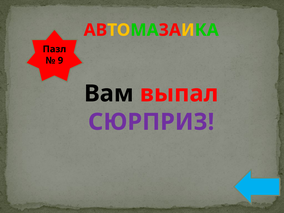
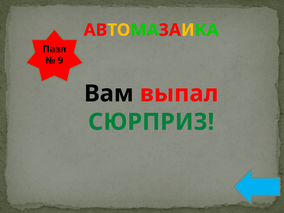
СЮРПРИЗ colour: purple -> green (151, 122)
